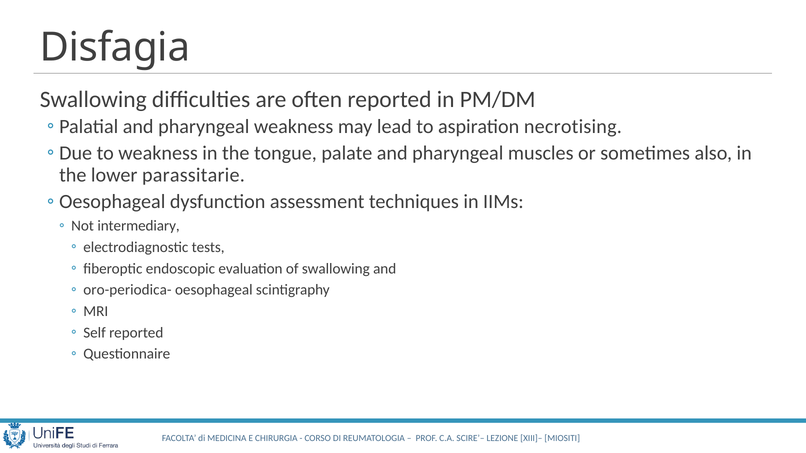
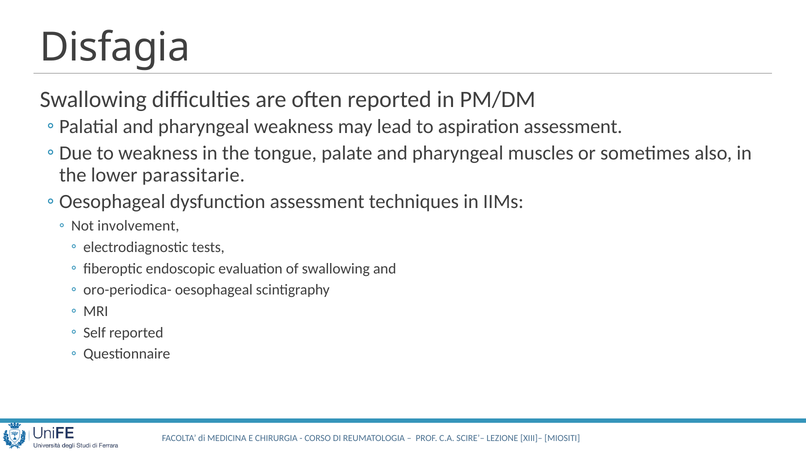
aspiration necrotising: necrotising -> assessment (573, 127)
intermediary: intermediary -> involvement (138, 226)
